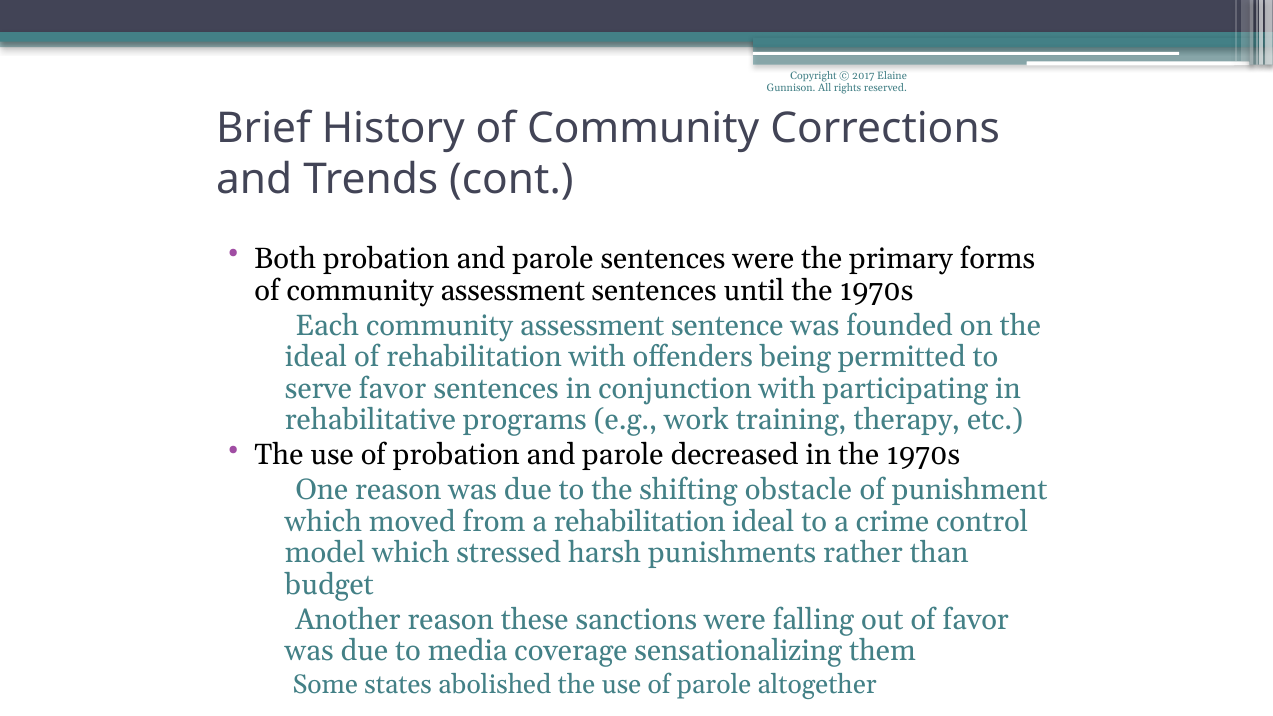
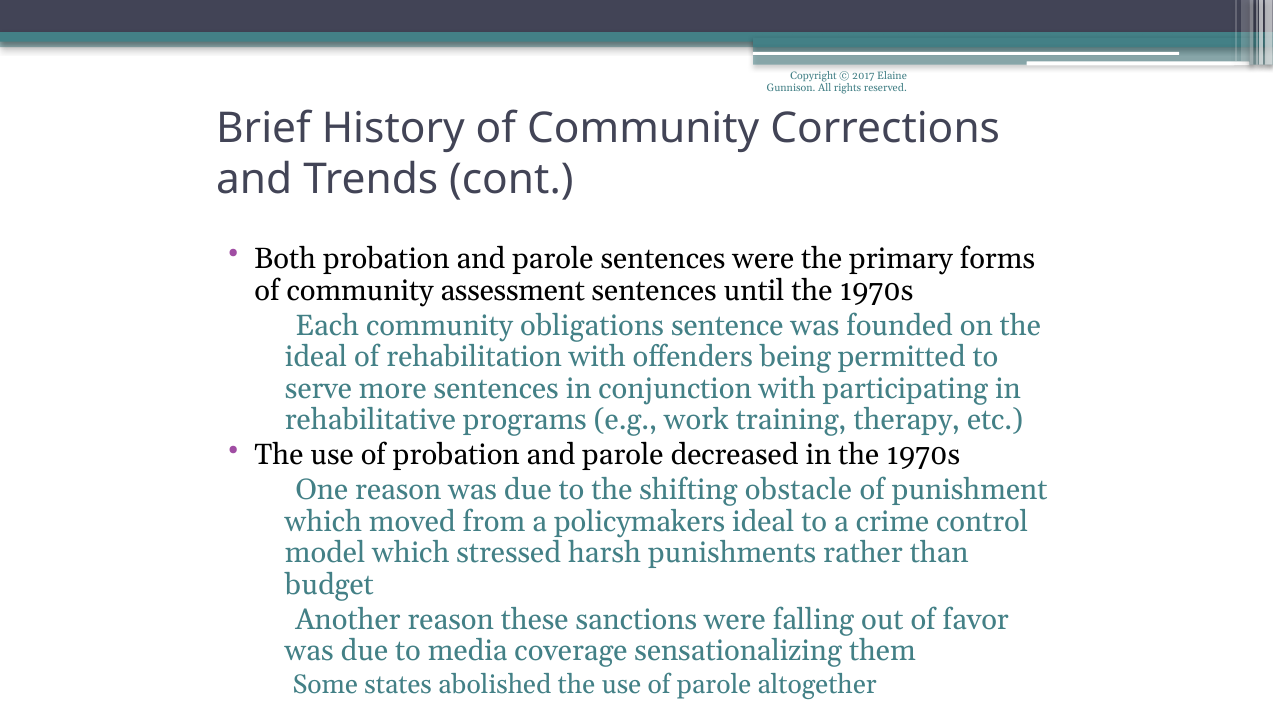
Each community assessment: assessment -> obligations (592, 326)
serve favor: favor -> more (393, 389)
a rehabilitation: rehabilitation -> policymakers (640, 522)
